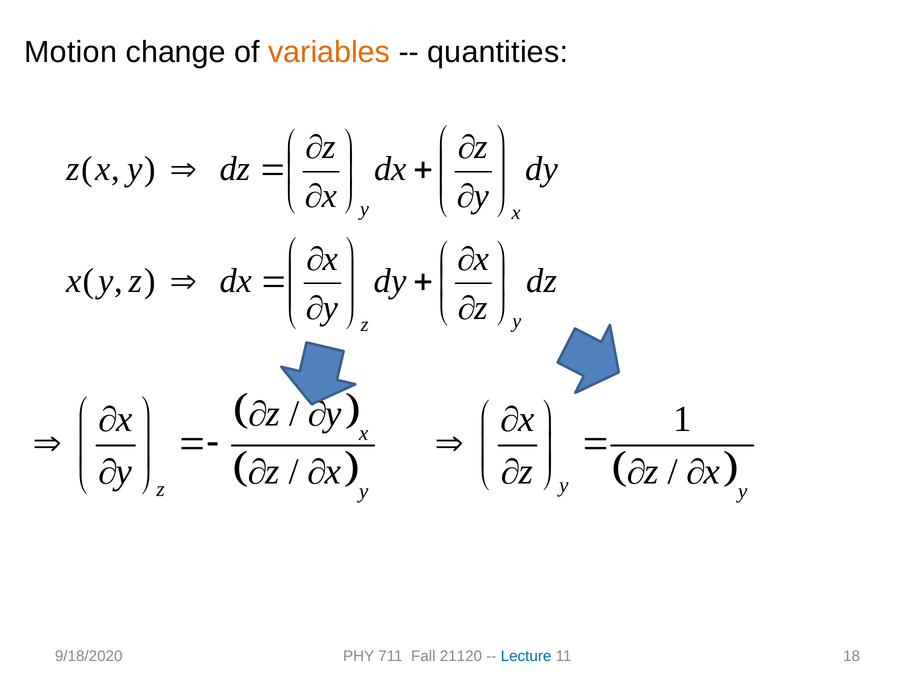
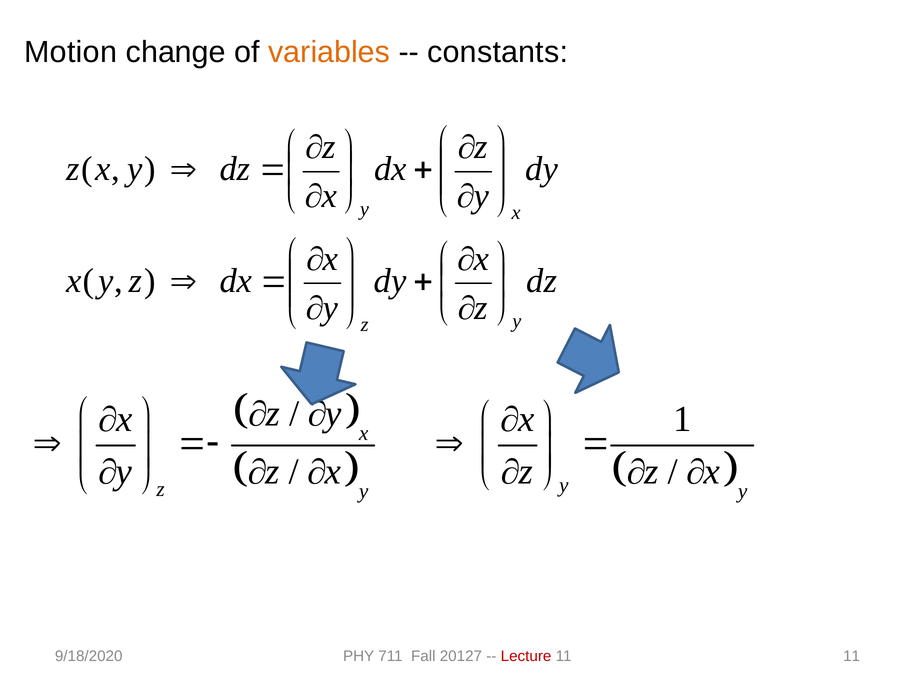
quantities: quantities -> constants (498, 52)
21120: 21120 -> 20127 (461, 655)
Lecture colour: blue -> red (526, 655)
11 18: 18 -> 11 (852, 655)
